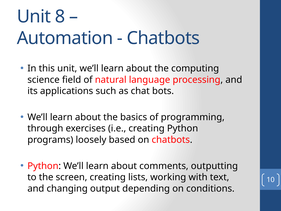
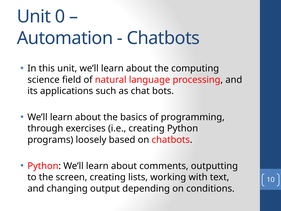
8: 8 -> 0 (60, 16)
